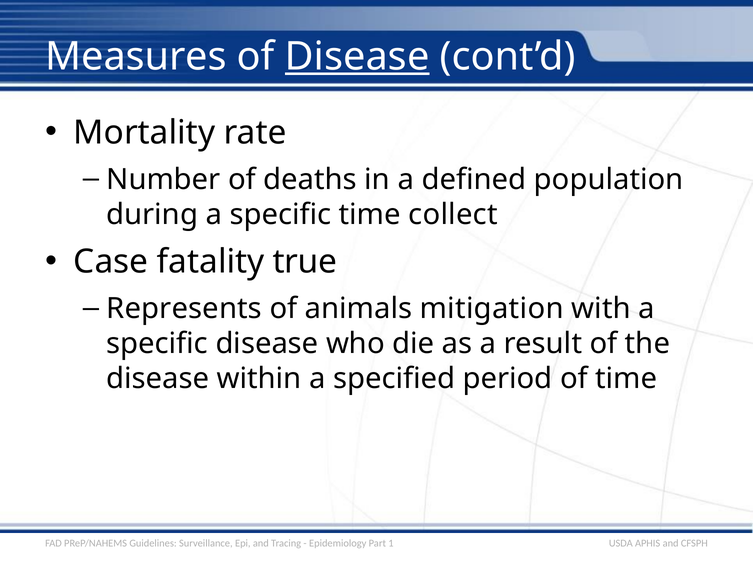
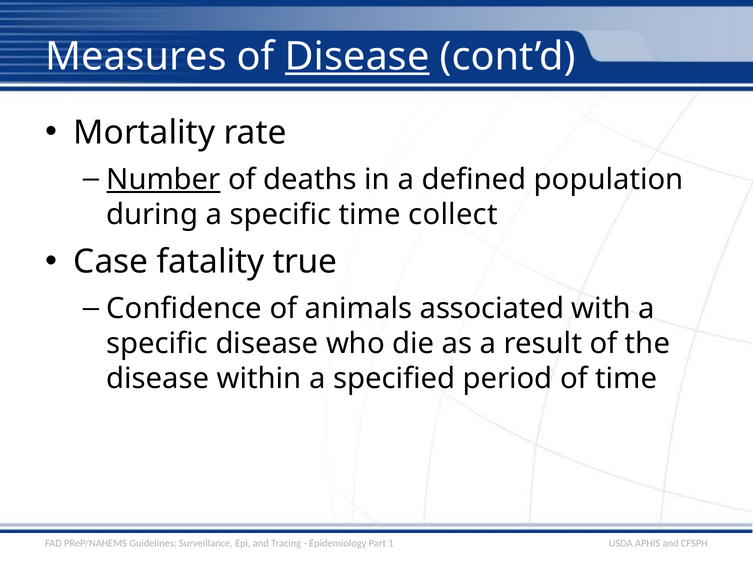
Number underline: none -> present (163, 180)
Represents: Represents -> Confidence (184, 309)
mitigation: mitigation -> associated (492, 309)
